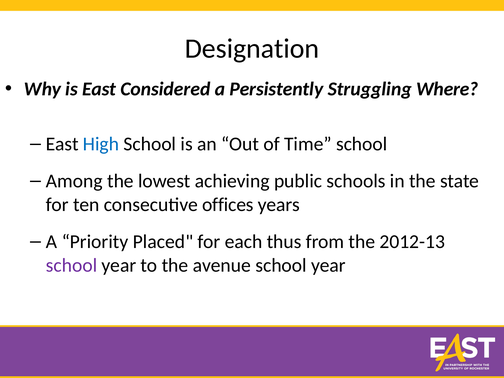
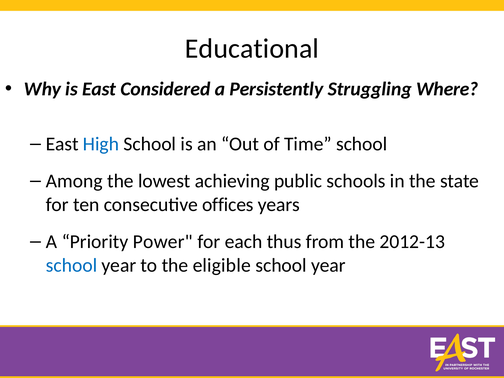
Designation: Designation -> Educational (252, 49)
Placed: Placed -> Power (163, 242)
school colour: purple -> blue (72, 265)
avenue: avenue -> eligible (222, 265)
